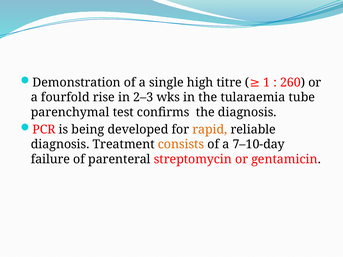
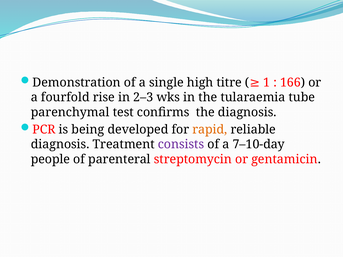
260: 260 -> 166 (290, 83)
consists colour: orange -> purple (181, 144)
failure: failure -> people (50, 159)
